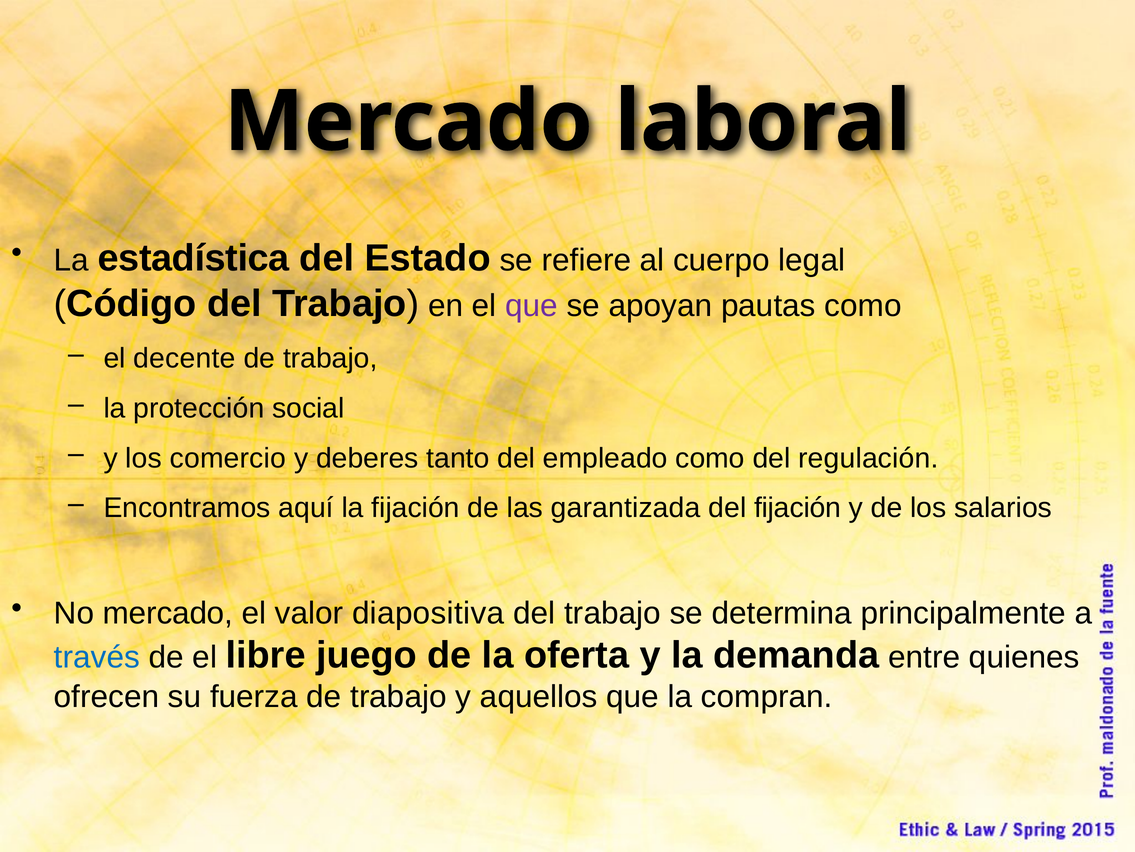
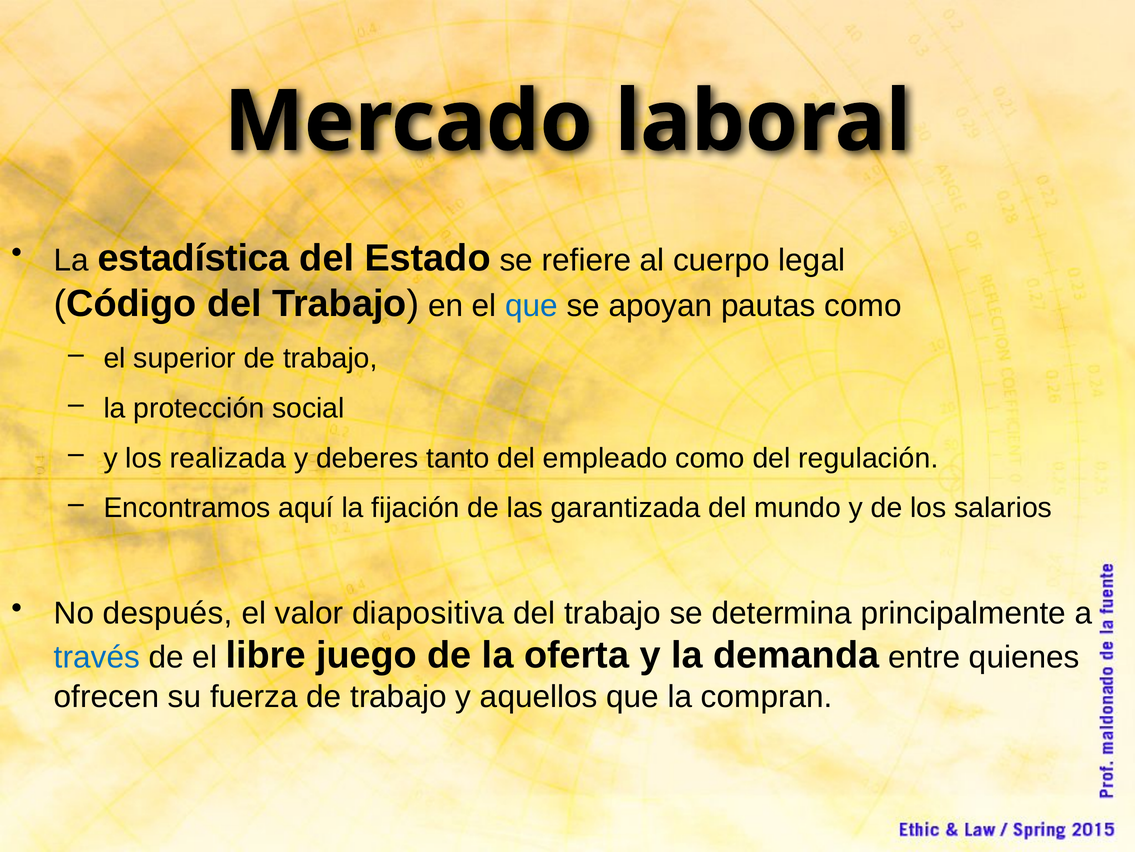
que colour: purple -> blue (531, 306)
decente: decente -> superior (185, 358)
comercio: comercio -> realizada (228, 458)
del fijación: fijación -> mundo (797, 508)
No mercado: mercado -> después (168, 613)
